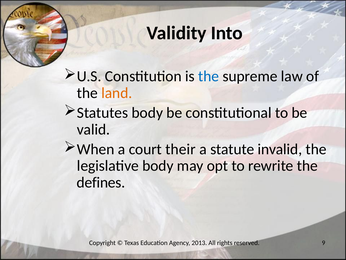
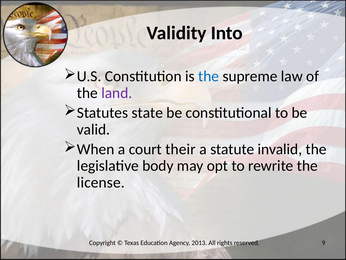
land colour: orange -> purple (117, 93)
Statutes body: body -> state (147, 113)
defines: defines -> license (101, 182)
